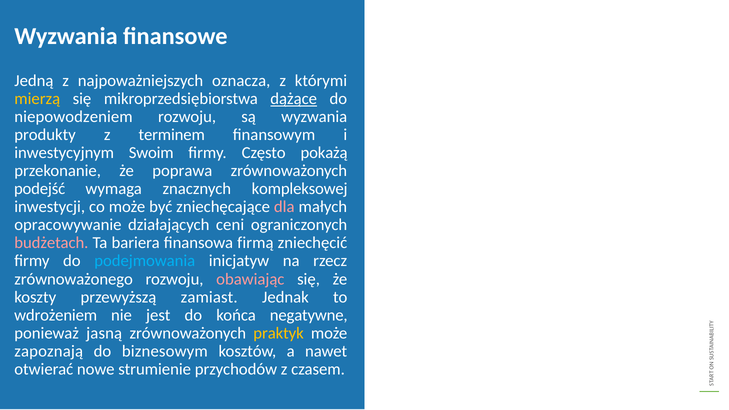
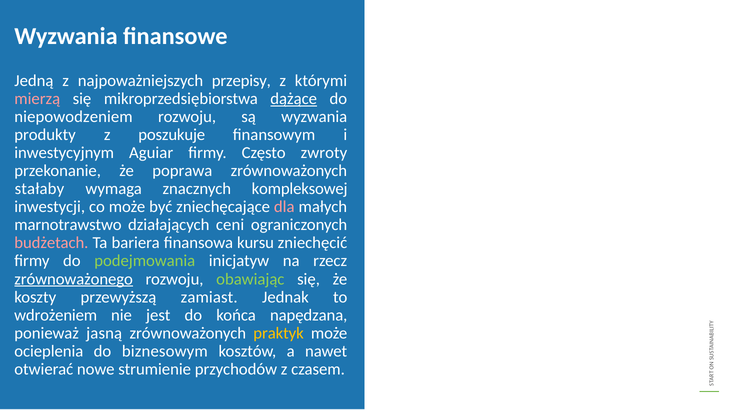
oznacza: oznacza -> przepisy (241, 81)
mierzą colour: yellow -> pink (37, 99)
terminem: terminem -> poszukuje (172, 135)
Swoim: Swoim -> Aguiar (151, 153)
pokażą: pokażą -> zwroty (324, 153)
podejść: podejść -> stałaby (39, 189)
opracowywanie: opracowywanie -> marnotrawstwo (68, 225)
firmą: firmą -> kursu (255, 243)
podejmowania colour: light blue -> light green (145, 261)
zrównoważonego underline: none -> present (74, 279)
obawiając colour: pink -> light green (250, 279)
negatywne: negatywne -> napędzana (309, 315)
zapoznają: zapoznają -> ocieplenia (49, 351)
